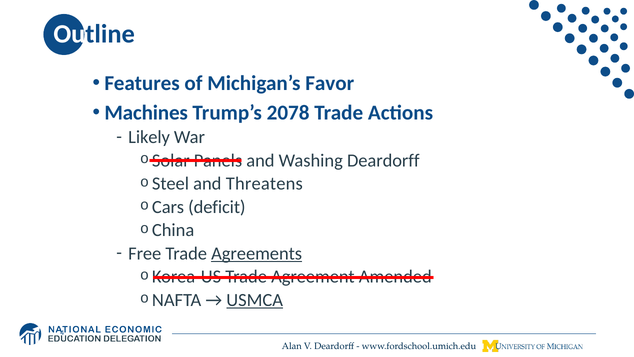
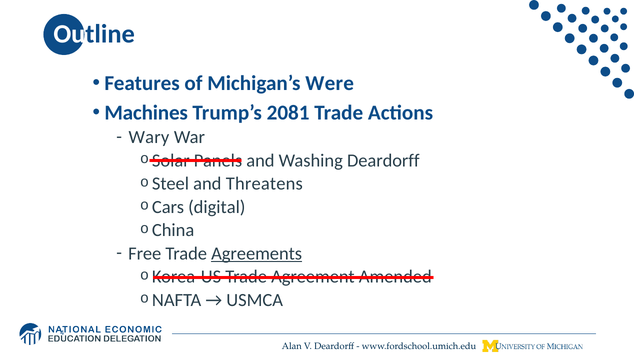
Favor: Favor -> Were (330, 83)
2078: 2078 -> 2081 (288, 112)
Likely: Likely -> Wary (149, 137)
deficit: deficit -> digital (217, 207)
USMCA underline: present -> none (255, 300)
